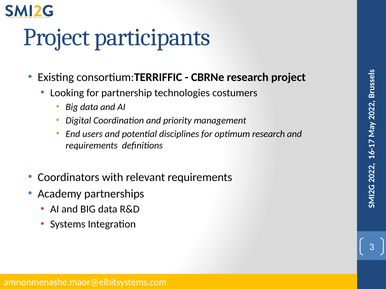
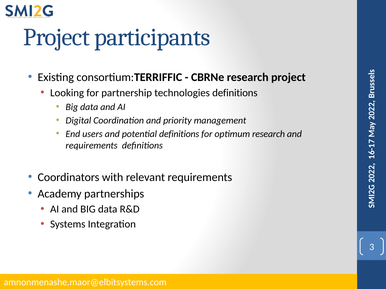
technologies costumers: costumers -> definitions (235, 93)
potential disciplines: disciplines -> definitions (179, 134)
